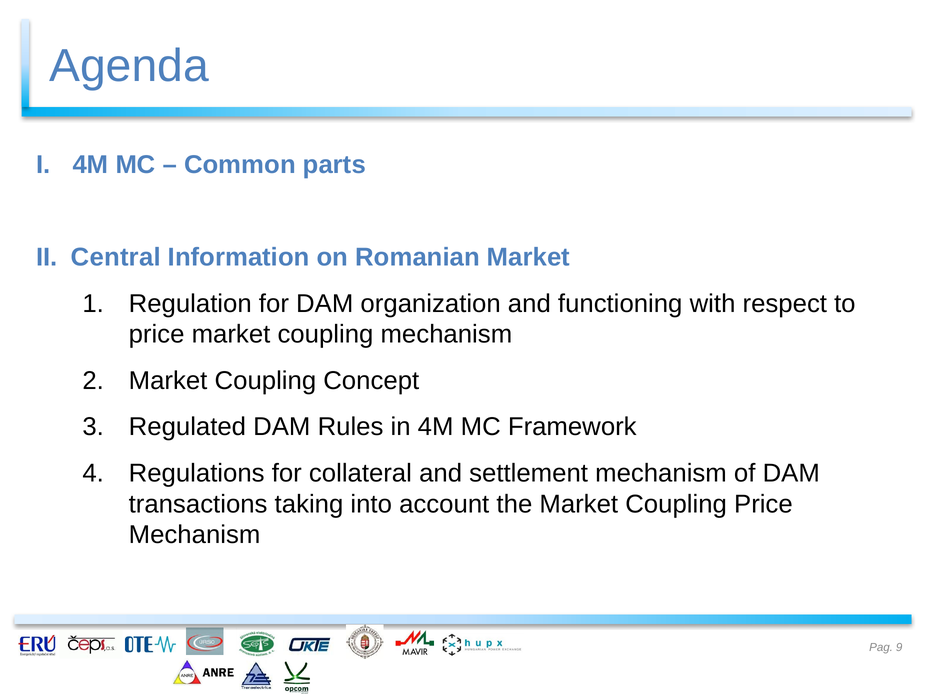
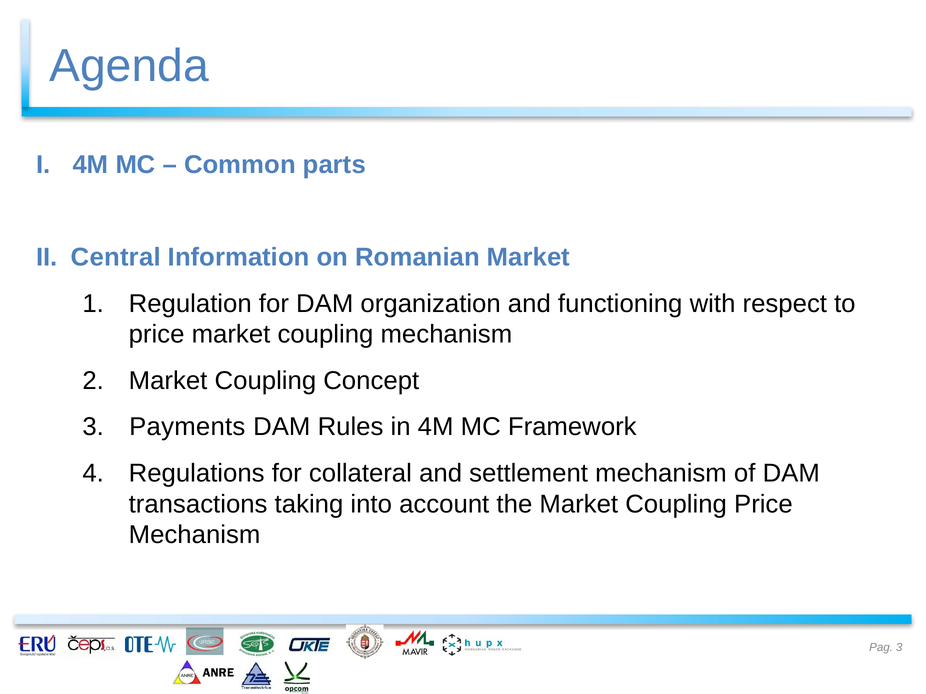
Regulated: Regulated -> Payments (187, 427)
Pag 9: 9 -> 3 (899, 648)
